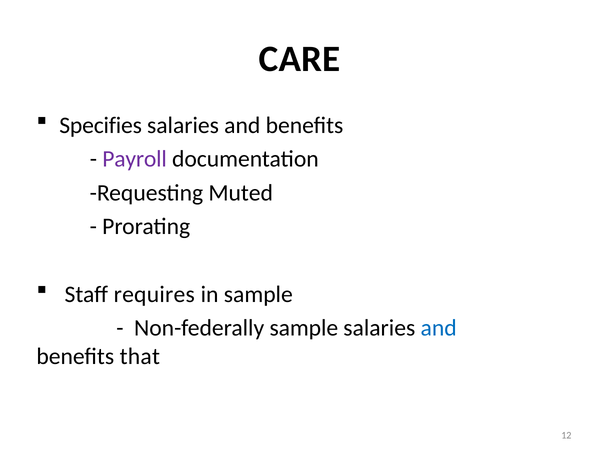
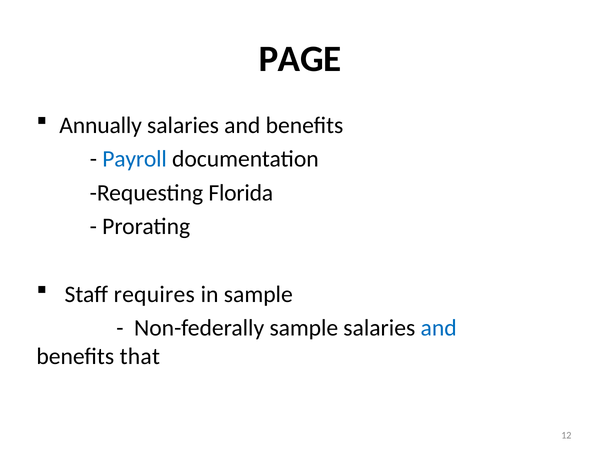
CARE: CARE -> PAGE (300, 59)
Specifies: Specifies -> Annually (101, 125)
Payroll colour: purple -> blue (135, 159)
Muted: Muted -> Florida (241, 193)
